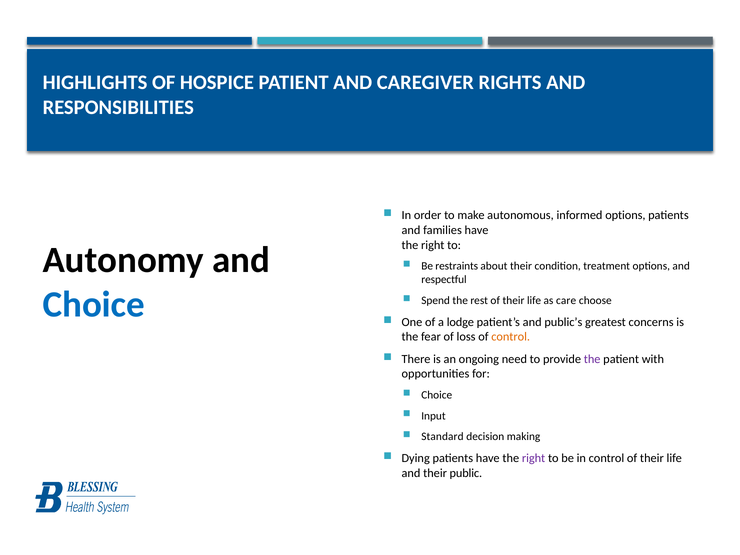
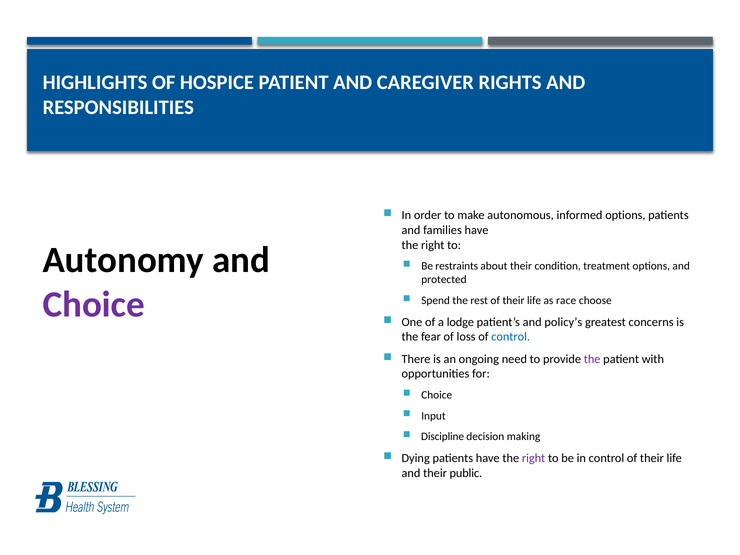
respectful: respectful -> protected (444, 280)
Choice colour: blue -> purple (94, 305)
care: care -> race (566, 300)
public’s: public’s -> policy’s (563, 322)
control colour: orange -> blue (511, 337)
Standard: Standard -> Discipline (443, 436)
